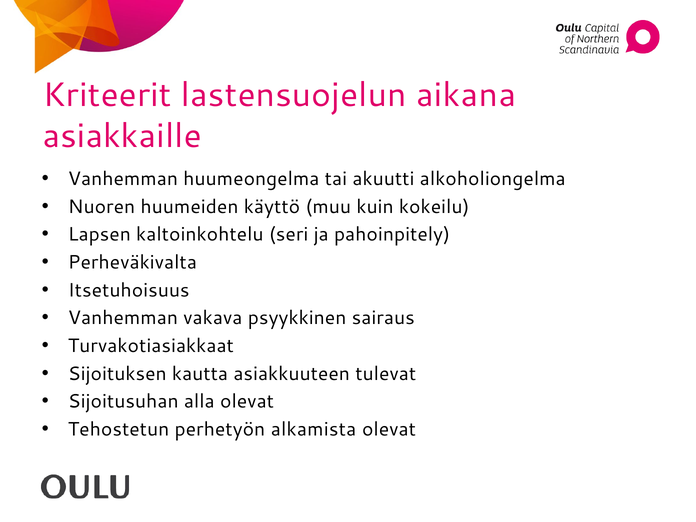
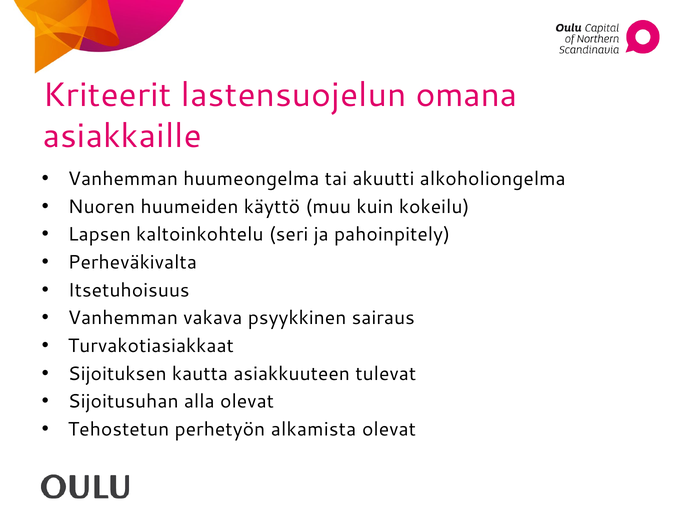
aikana: aikana -> omana (467, 95)
